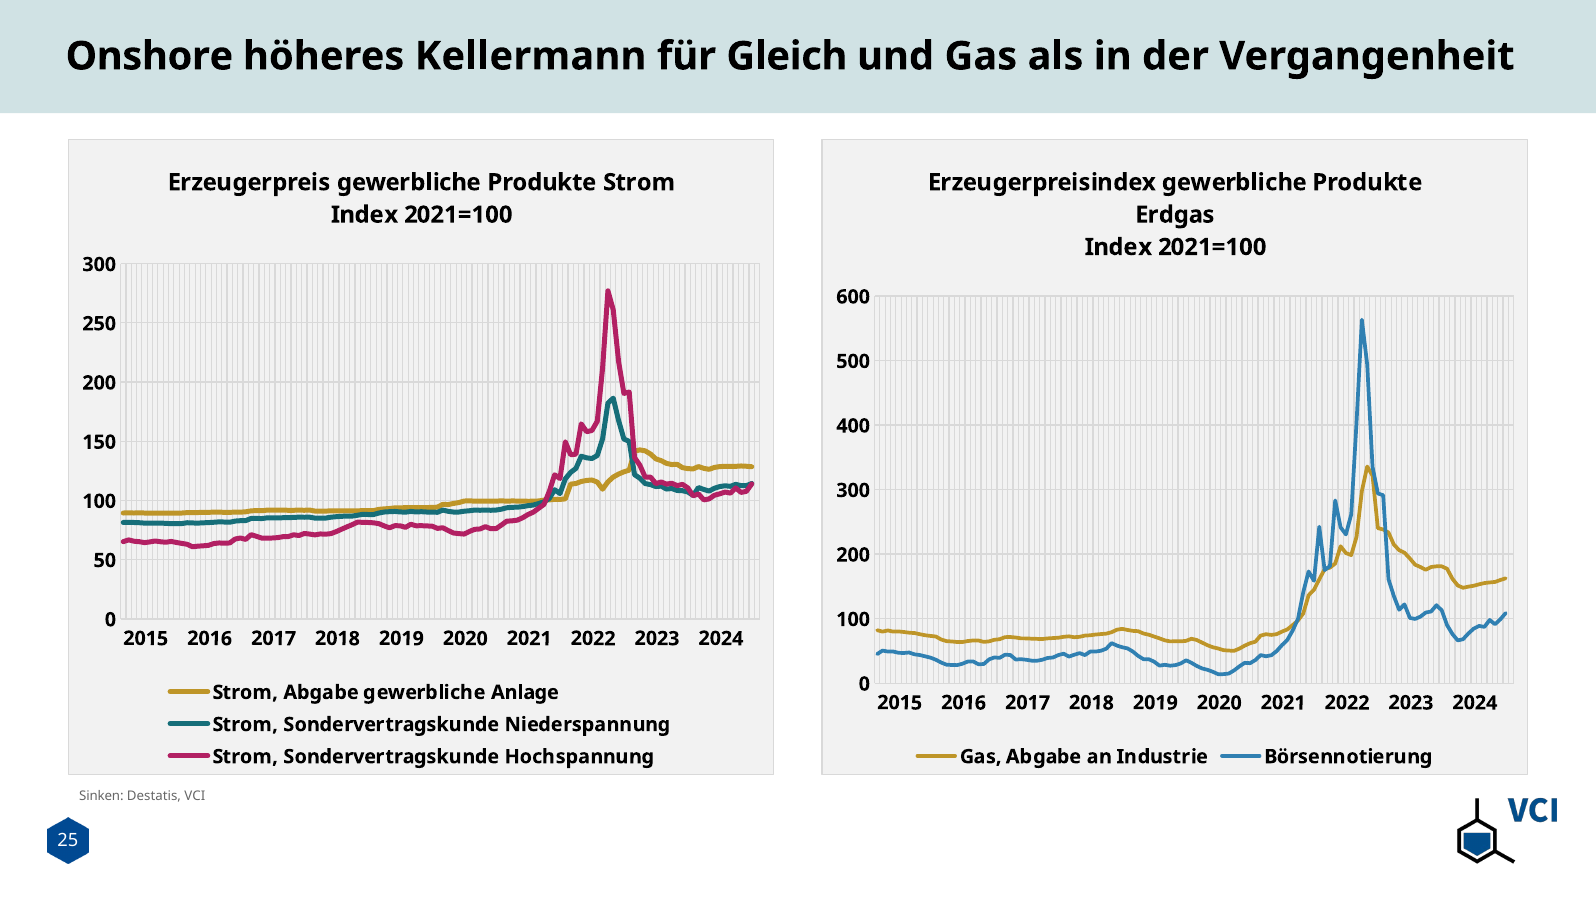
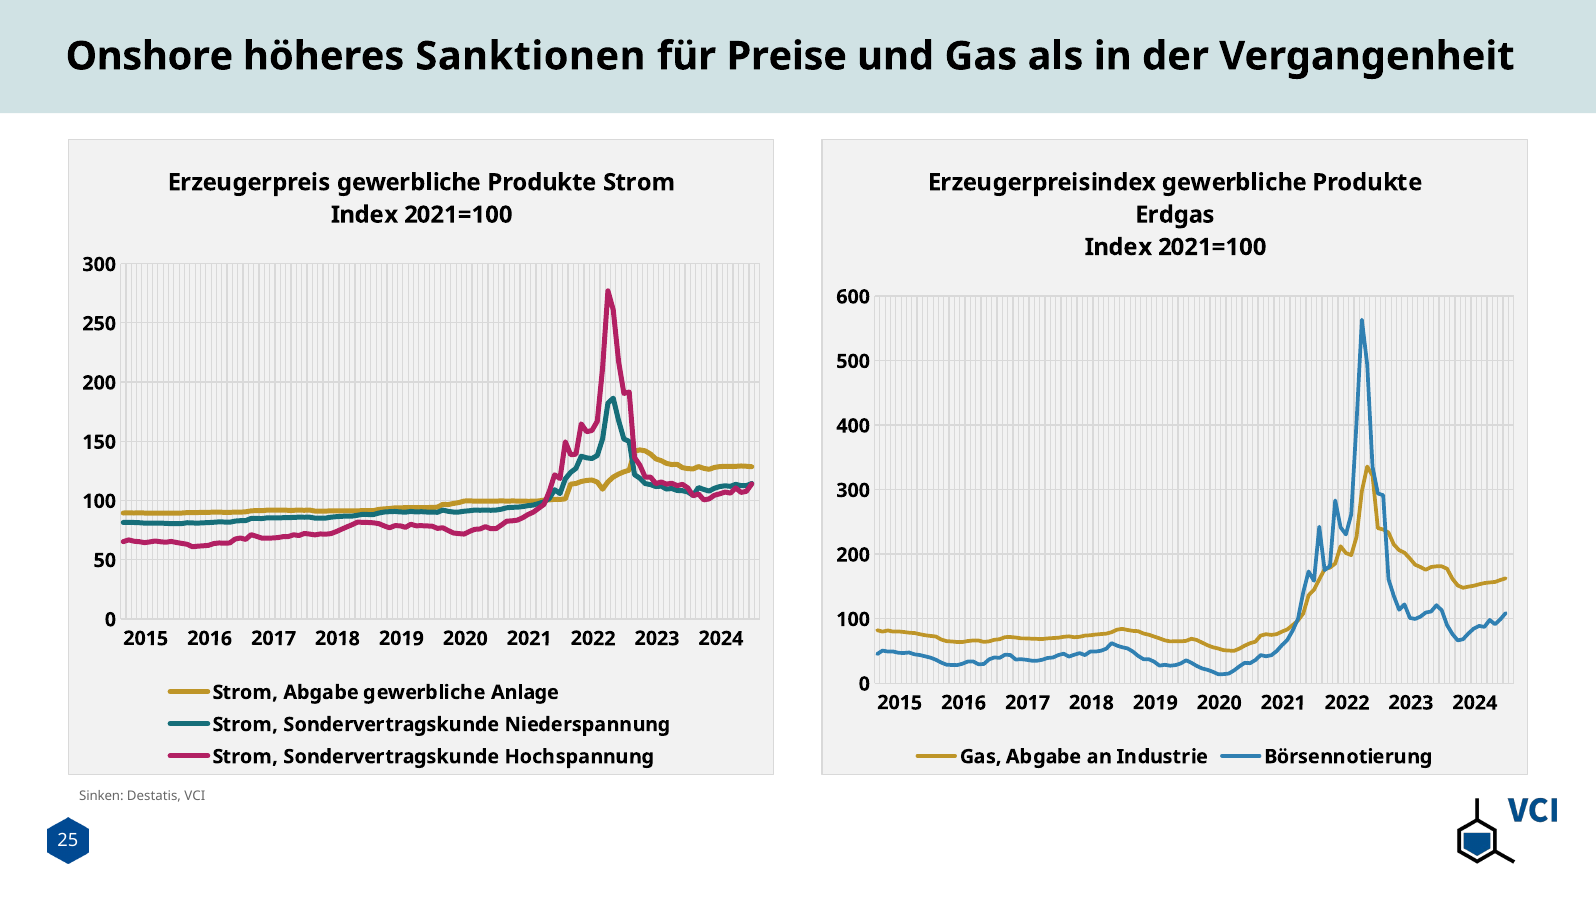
Kellermann: Kellermann -> Sanktionen (530, 56)
Gleich: Gleich -> Preise (787, 56)
